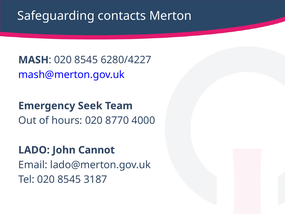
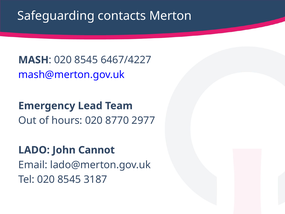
6280/4227: 6280/4227 -> 6467/4227 (126, 60)
Seek: Seek -> Lead (90, 106)
4000: 4000 -> 2977 (143, 120)
